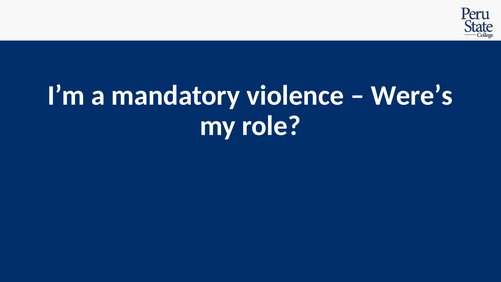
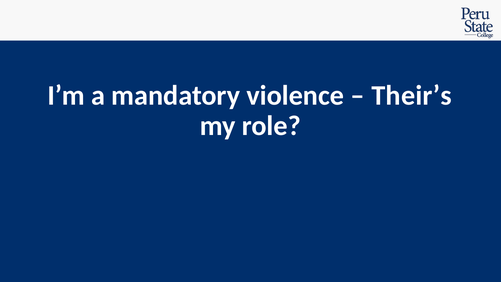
Were’s: Were’s -> Their’s (412, 95)
